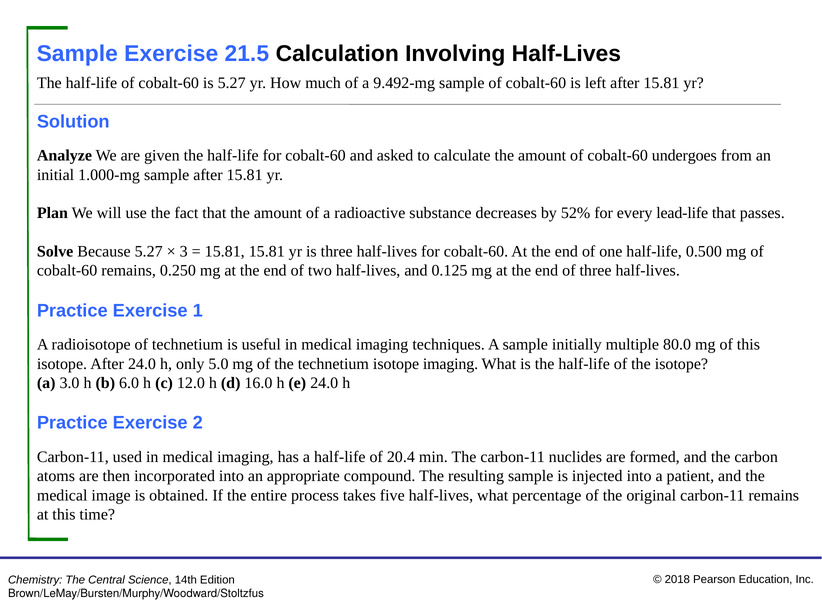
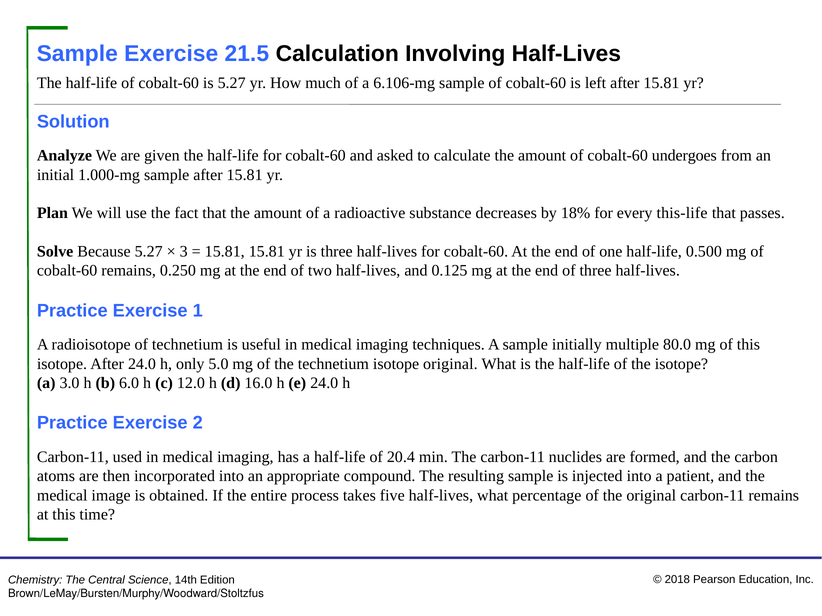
9.492-mg: 9.492-mg -> 6.106-mg (404, 83)
52%: 52% -> 18% (576, 213)
lead-life: lead-life -> this-life (682, 213)
isotope imaging: imaging -> original (450, 364)
